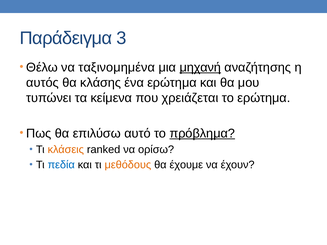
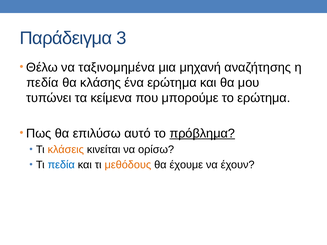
μηχανή underline: present -> none (200, 67)
αυτός: αυτός -> πεδία (42, 83)
χρειάζεται: χρειάζεται -> μπορούμε (190, 98)
ranked: ranked -> κινείται (104, 150)
